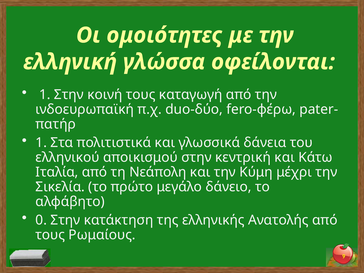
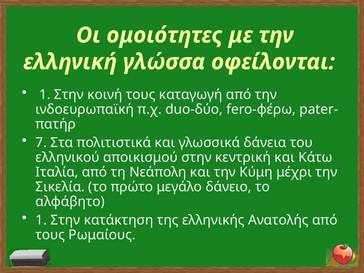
1: 1 -> 7 (41, 143)
0: 0 -> 1 (41, 220)
